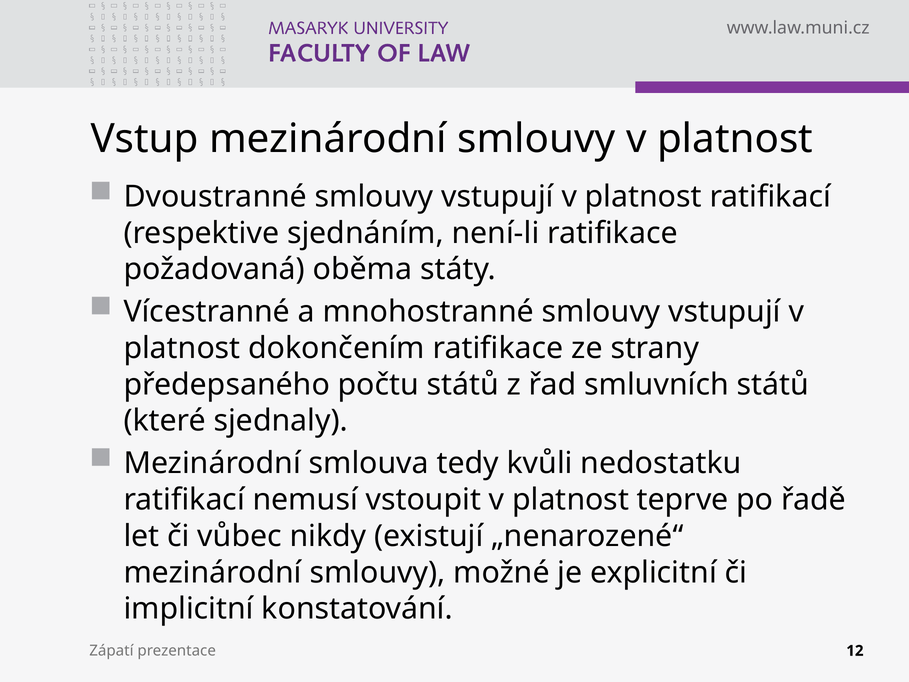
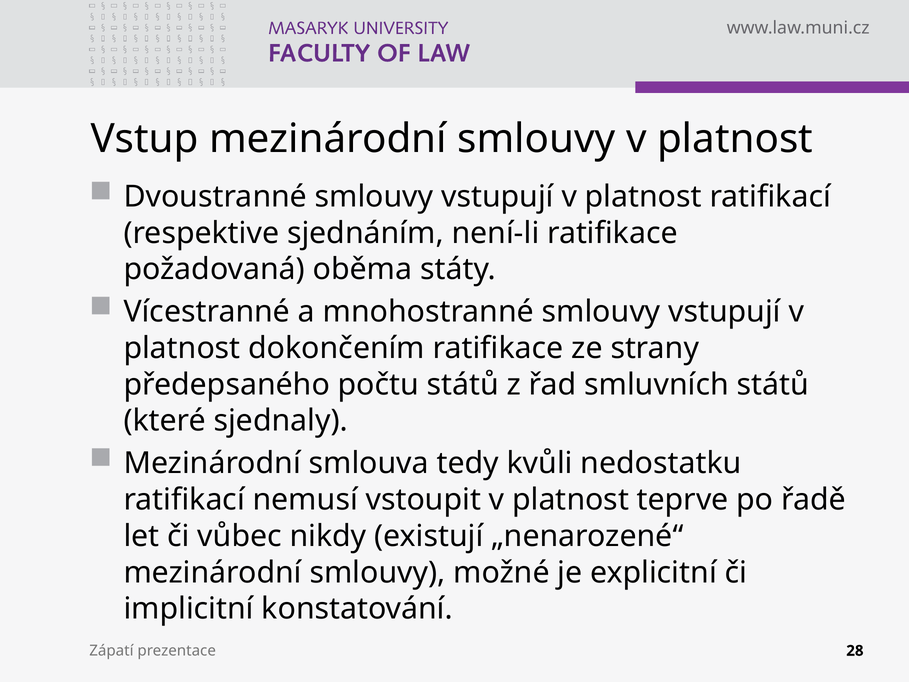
12: 12 -> 28 (855, 651)
